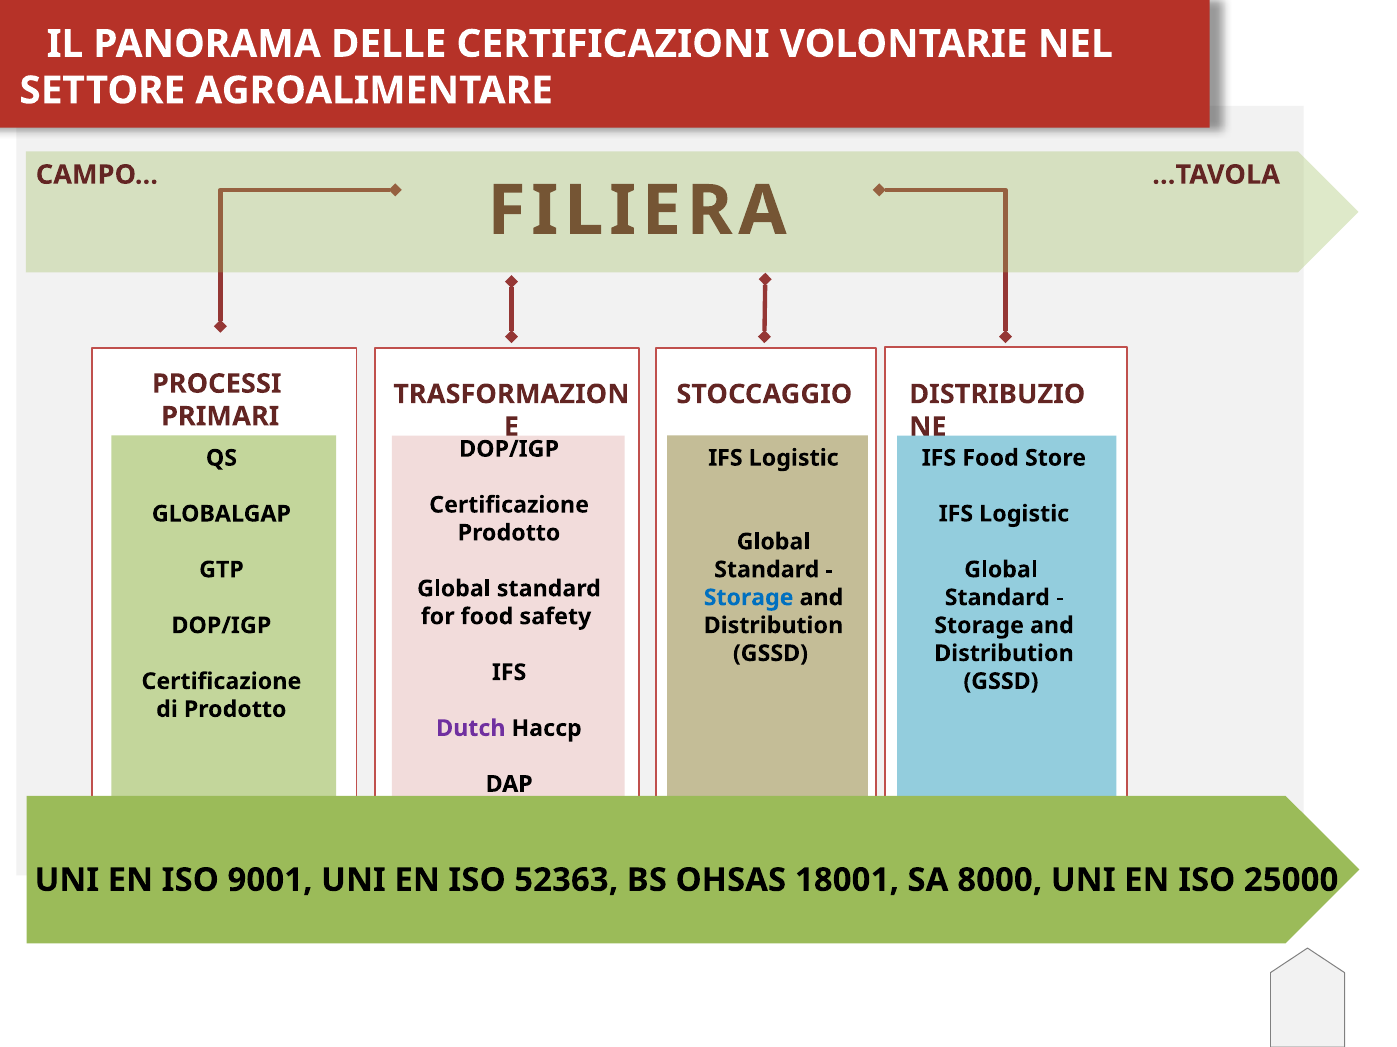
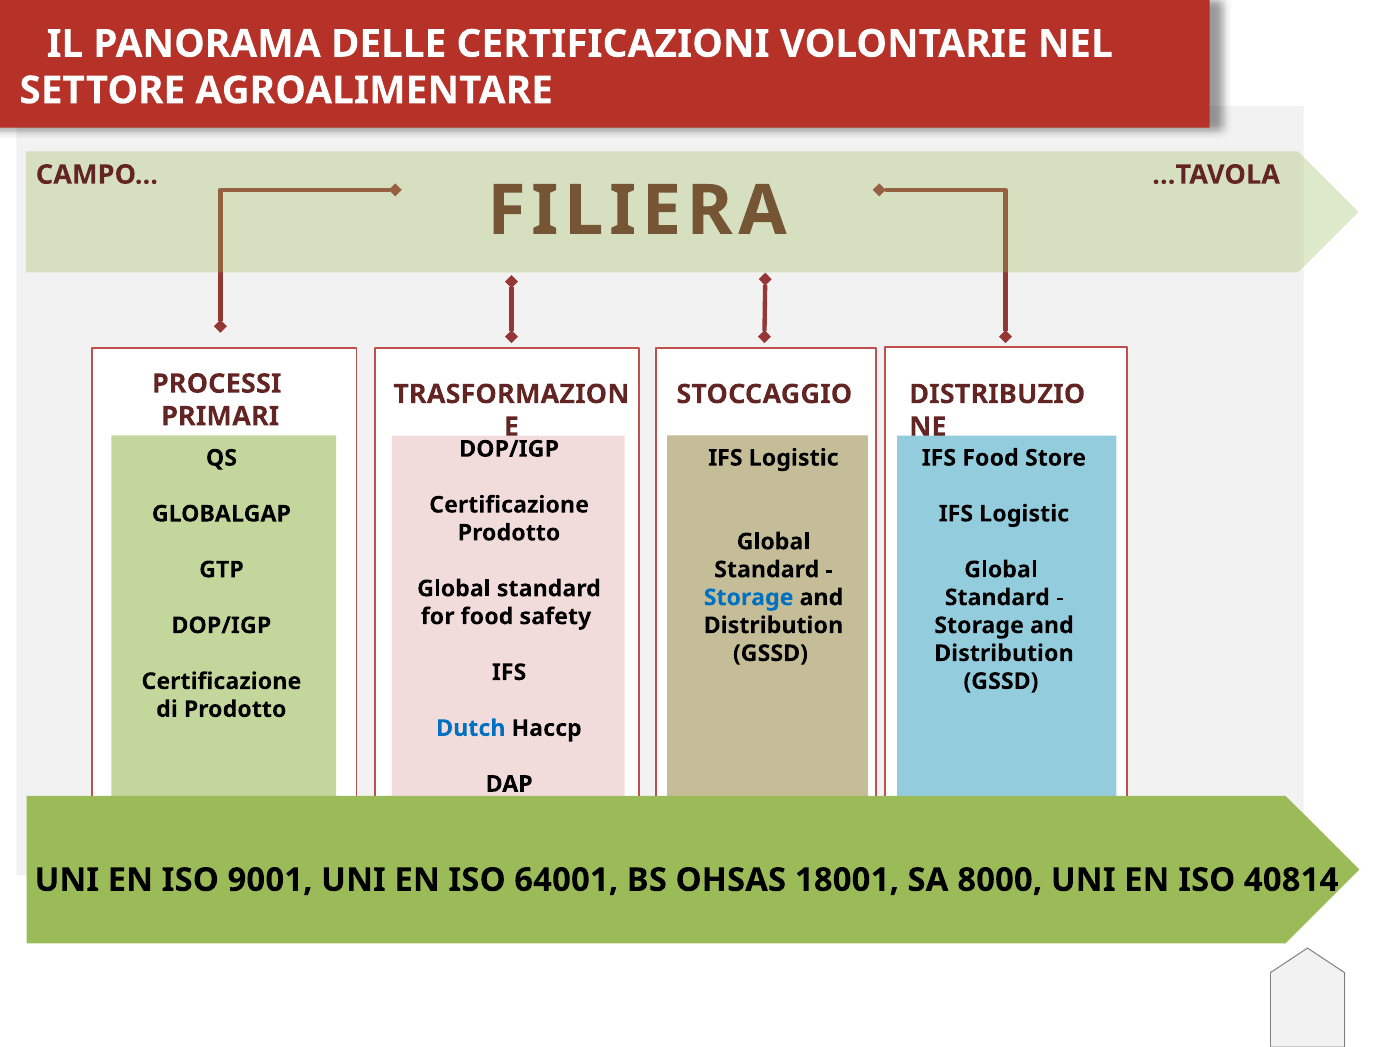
Dutch colour: purple -> blue (471, 729)
52363: 52363 -> 64001 (566, 881)
25000: 25000 -> 40814 (1291, 881)
